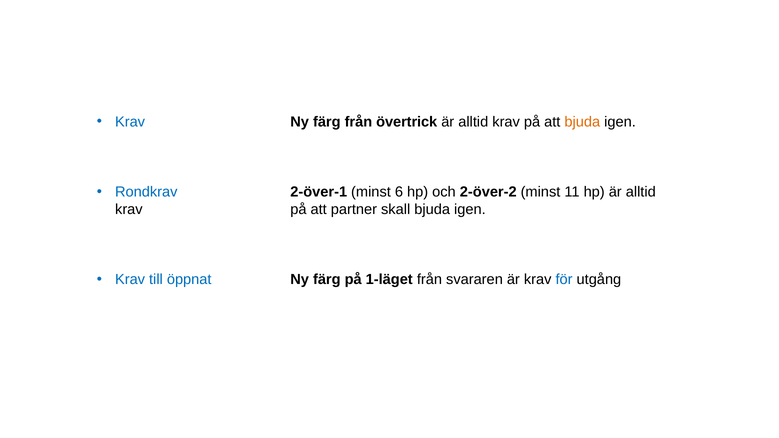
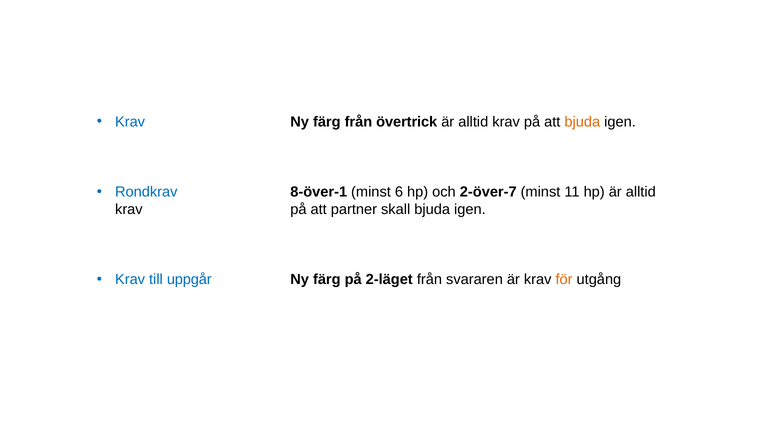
2-över-1: 2-över-1 -> 8-över-1 (319, 192)
2-över-2: 2-över-2 -> 2-över-7 (488, 192)
öppnat: öppnat -> uppgår (189, 280)
1-läget: 1-läget -> 2-läget (389, 280)
för colour: blue -> orange (564, 280)
